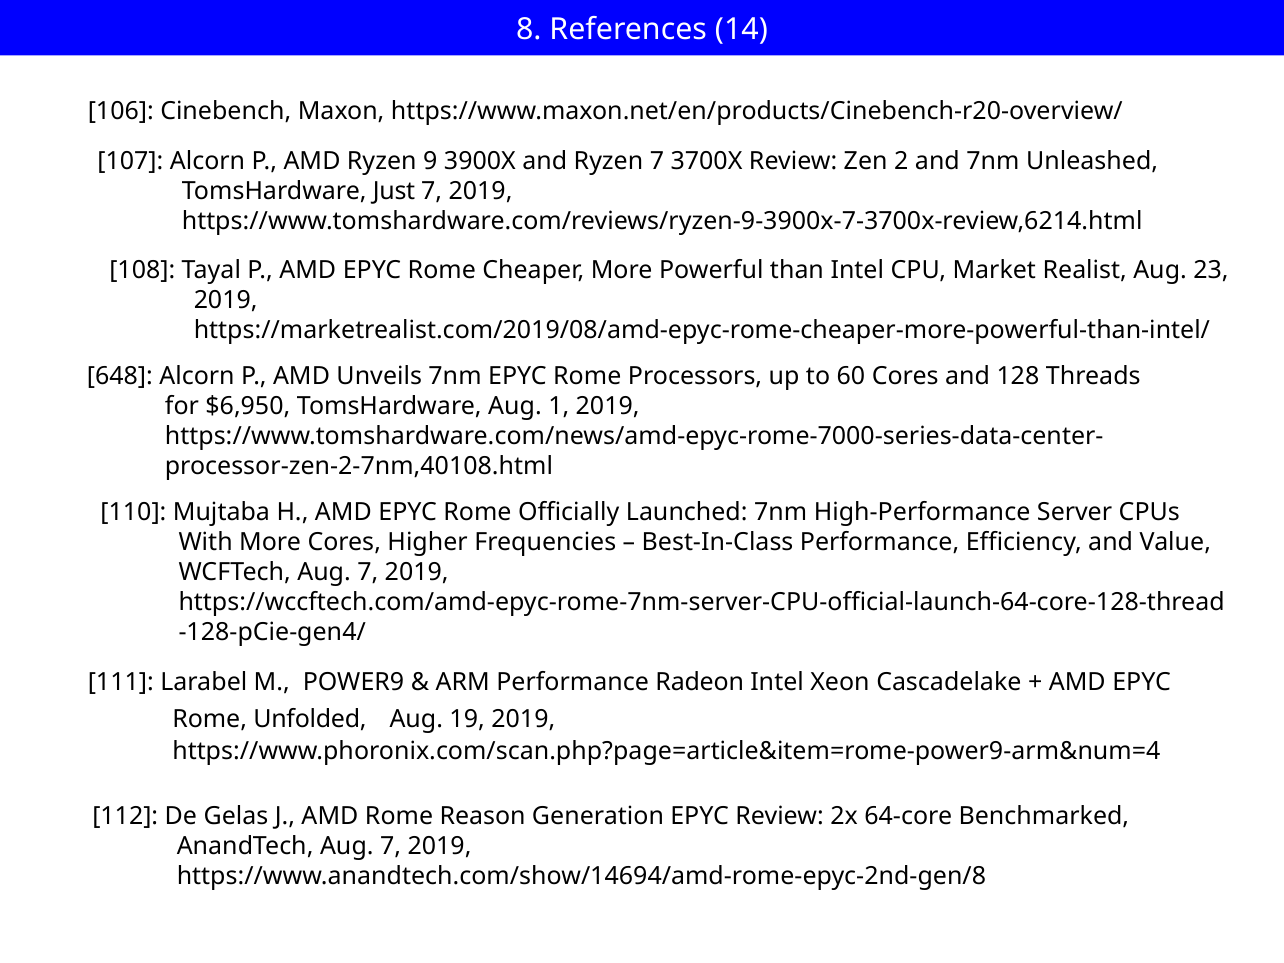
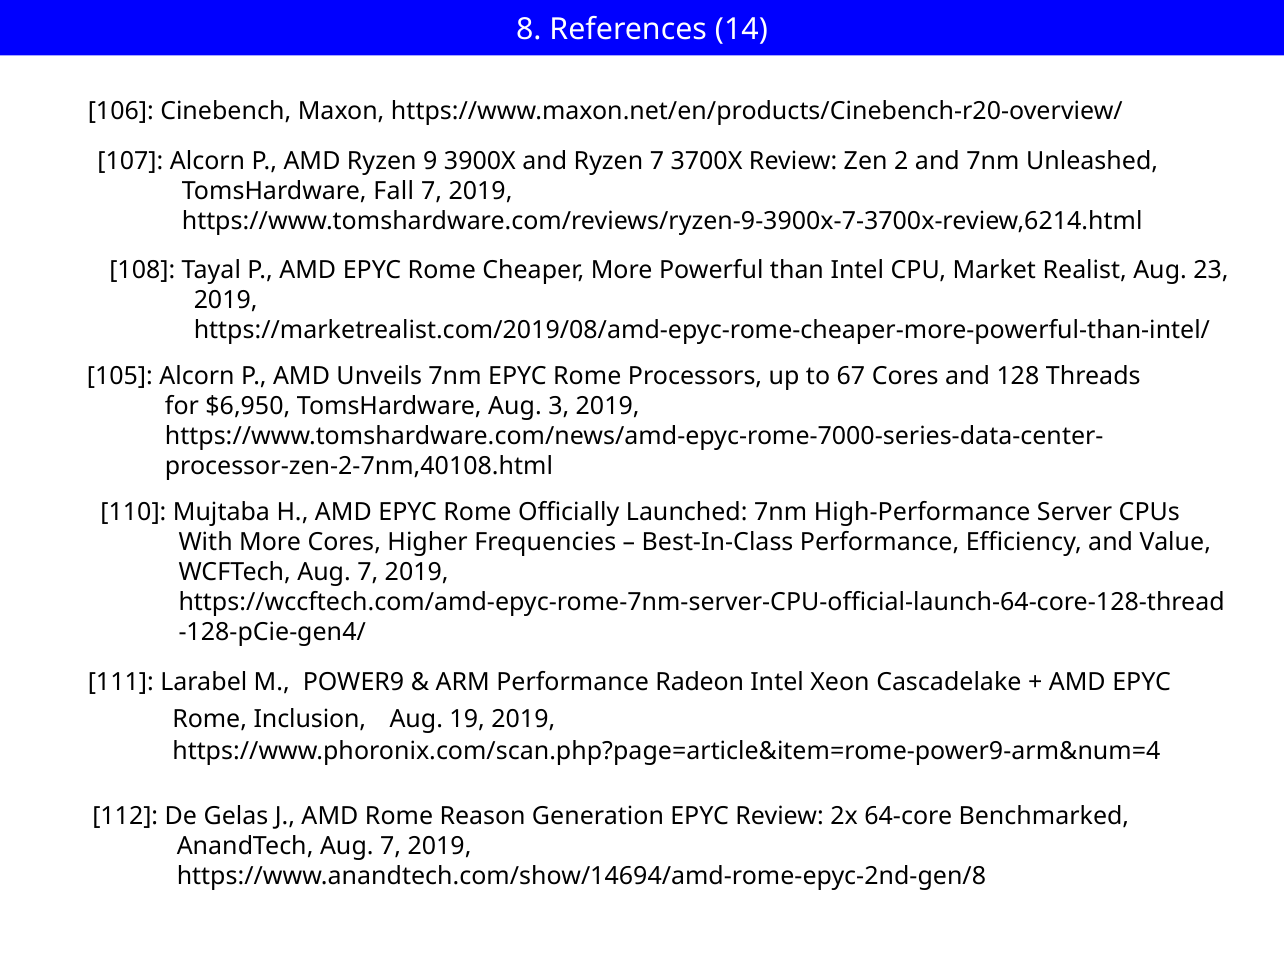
Just: Just -> Fall (394, 191)
648: 648 -> 105 (120, 376)
60: 60 -> 67 (851, 376)
1: 1 -> 3 (559, 406)
Unfolded: Unfolded -> Inclusion (310, 720)
